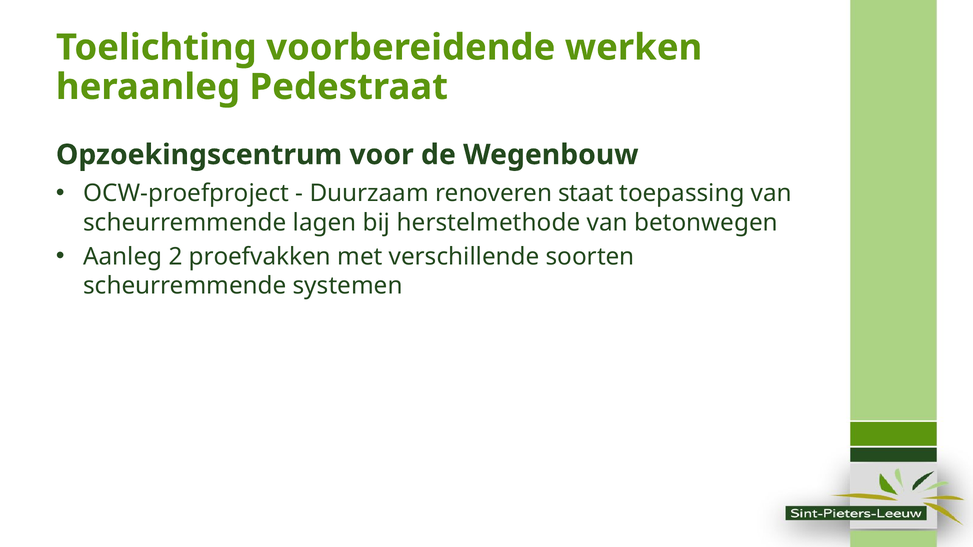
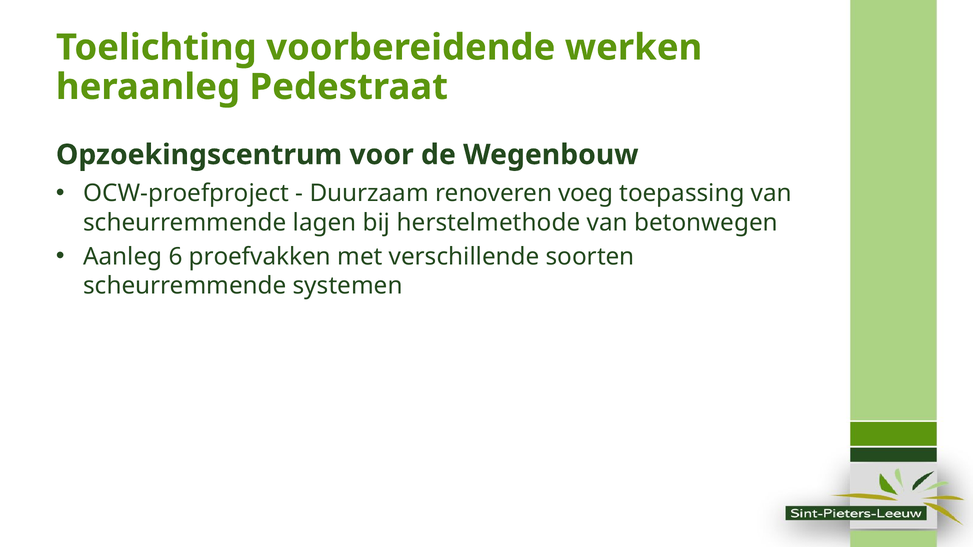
staat: staat -> voeg (586, 194)
2: 2 -> 6 (176, 257)
